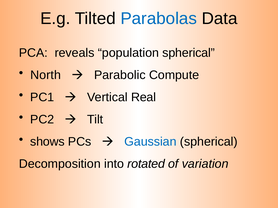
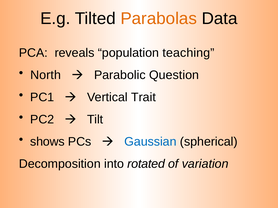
Parabolas colour: blue -> orange (159, 19)
population spherical: spherical -> teaching (188, 53)
Compute: Compute -> Question (174, 75)
Real: Real -> Trait (143, 97)
